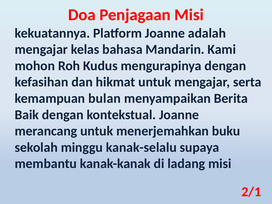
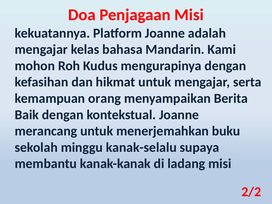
bulan: bulan -> orang (105, 98)
2/1: 2/1 -> 2/2 (251, 192)
